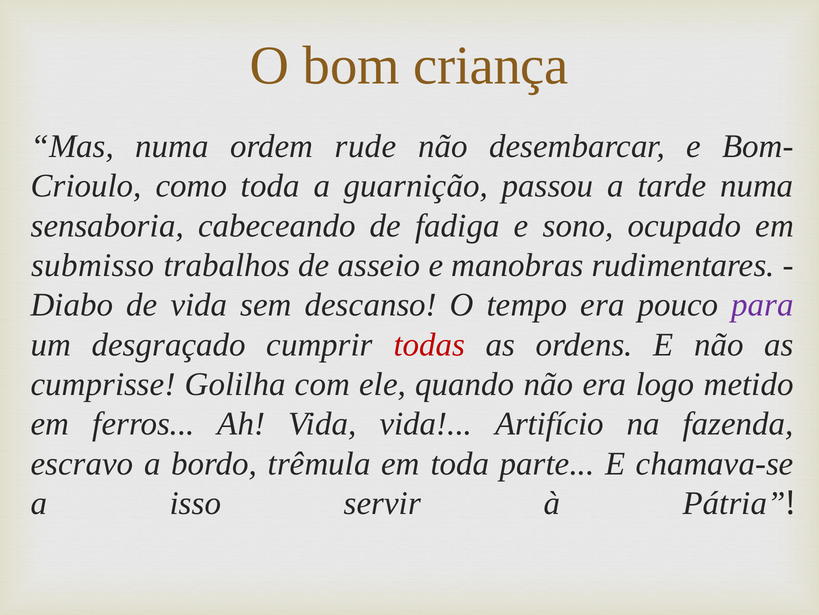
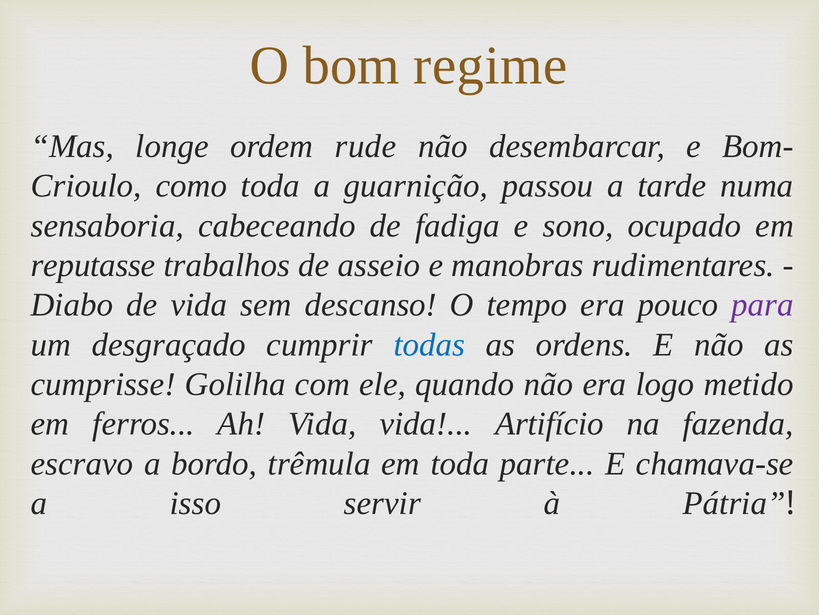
criança: criança -> regime (490, 66)
Mas numa: numa -> longe (172, 146)
submisso: submisso -> reputasse (93, 265)
todas colour: red -> blue (429, 344)
